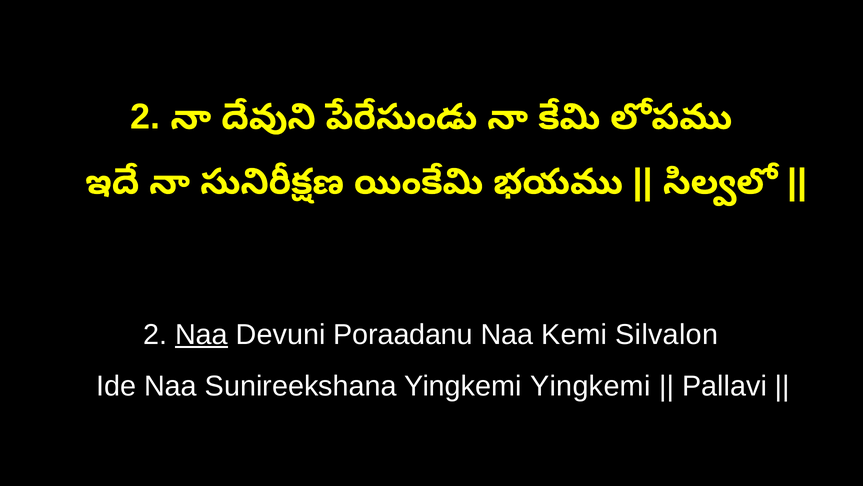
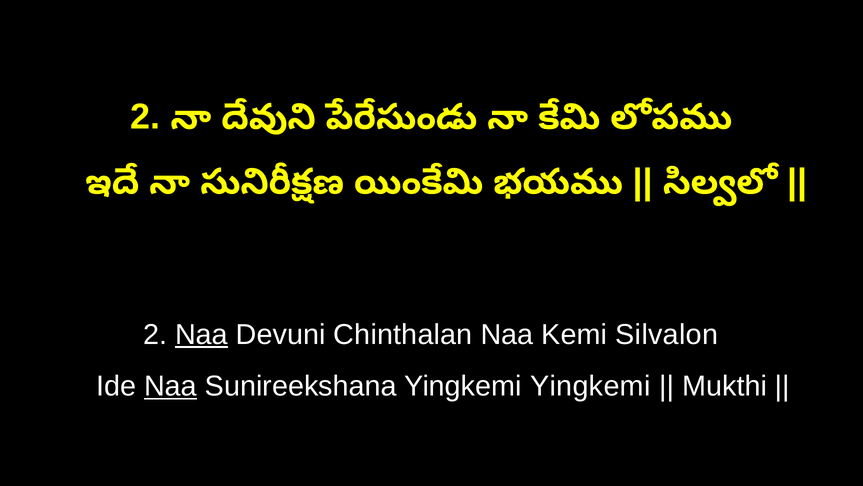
Poraadanu: Poraadanu -> Chinthalan (403, 334)
Naa underline: none -> present (171, 386)
Pallavi: Pallavi -> Mukthi (725, 386)
